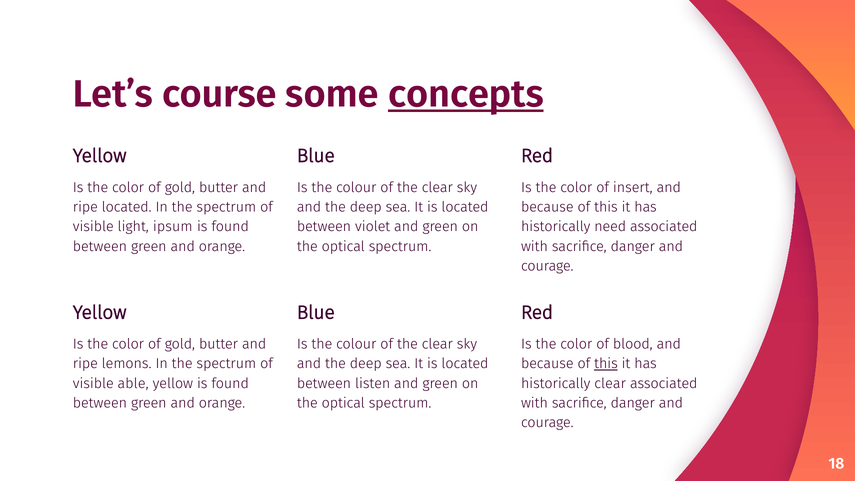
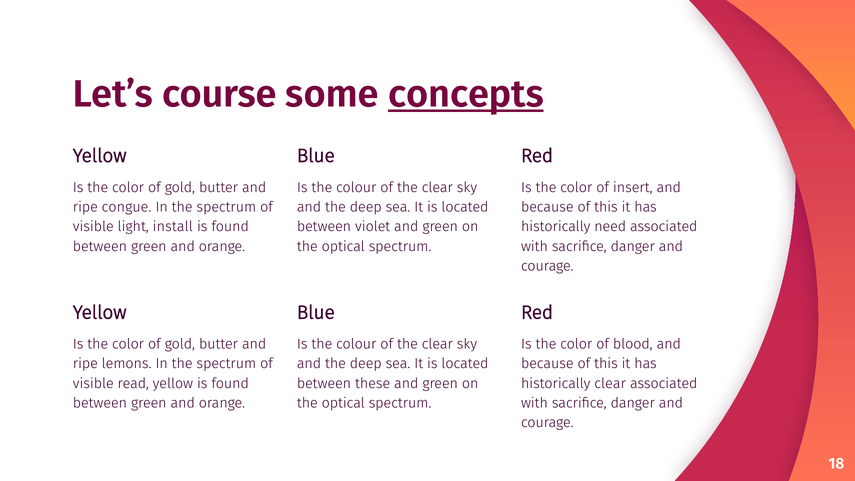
ripe located: located -> congue (127, 207)
ipsum: ipsum -> install (173, 227)
this underline: present -> none (606, 364)
able: able -> read (133, 383)
listen: listen -> these (373, 383)
